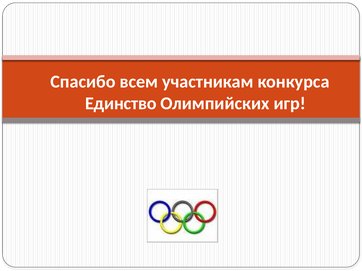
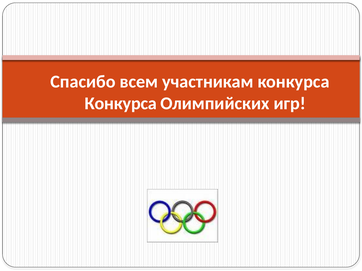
Единство: Единство -> Конкурса (121, 104)
